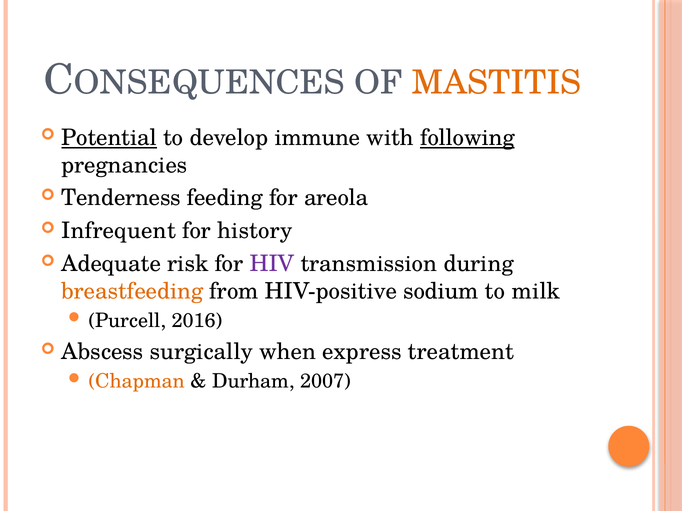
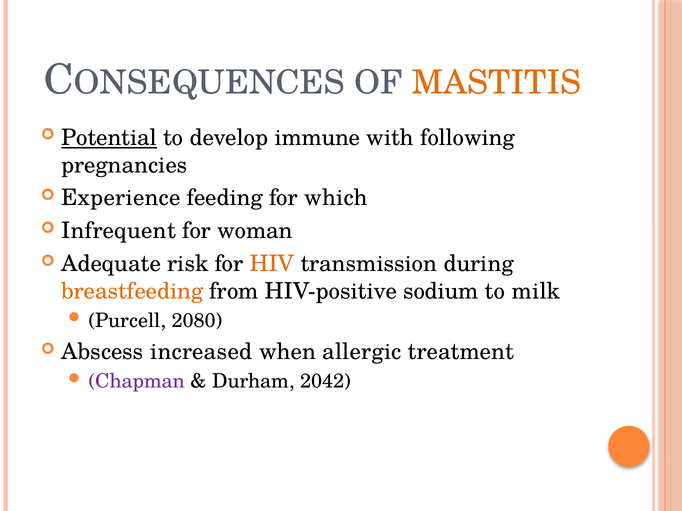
following underline: present -> none (468, 138)
Tenderness: Tenderness -> Experience (121, 198)
areola: areola -> which (336, 198)
history: history -> woman (255, 231)
HIV colour: purple -> orange (272, 264)
2016: 2016 -> 2080 (197, 321)
surgically: surgically -> increased (201, 352)
express: express -> allergic (362, 352)
Chapman colour: orange -> purple (137, 382)
2007: 2007 -> 2042 (325, 382)
